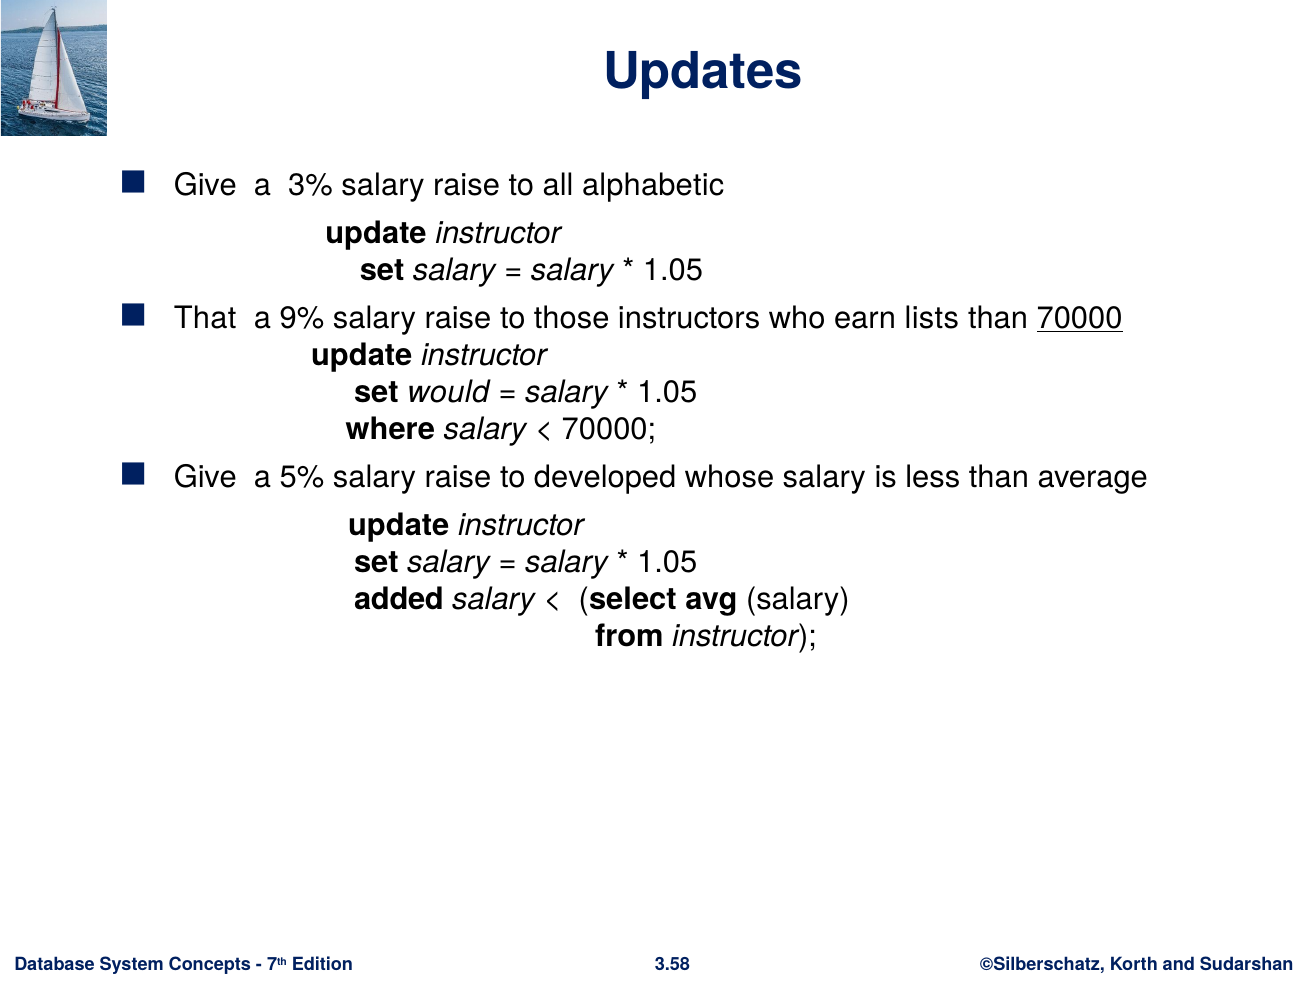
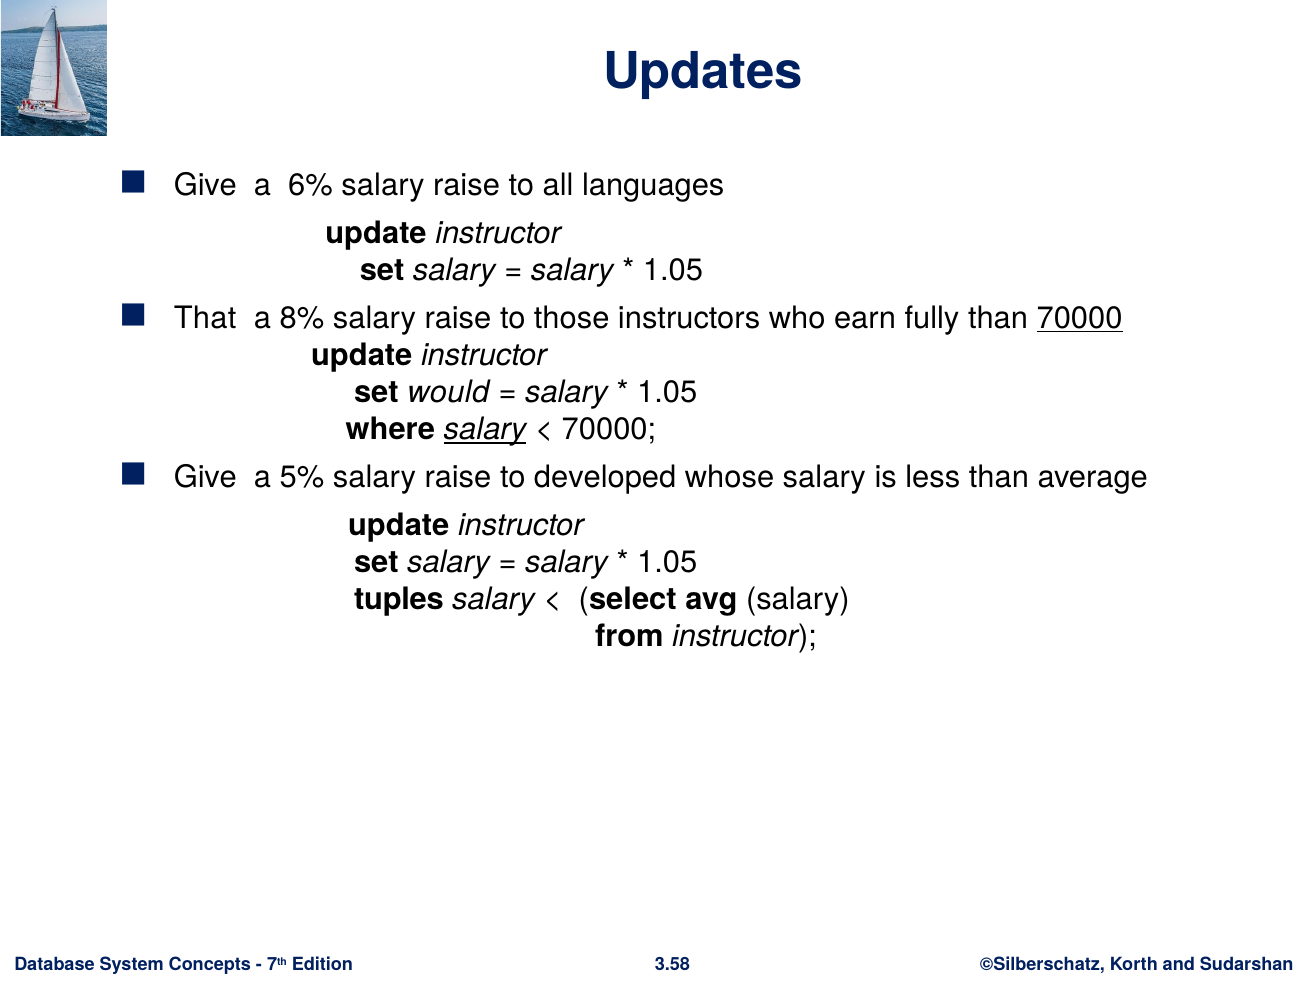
3%: 3% -> 6% (310, 185)
alphabetic: alphabetic -> languages (653, 185)
9%: 9% -> 8% (302, 318)
lists: lists -> fully (932, 318)
salary underline: none -> present (485, 429)
added: added -> tuples (399, 599)
